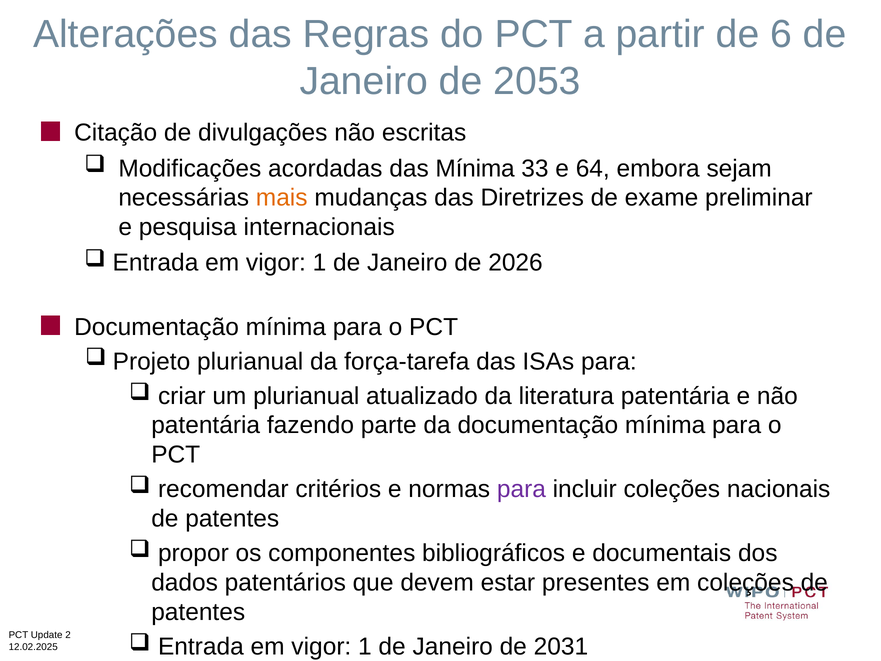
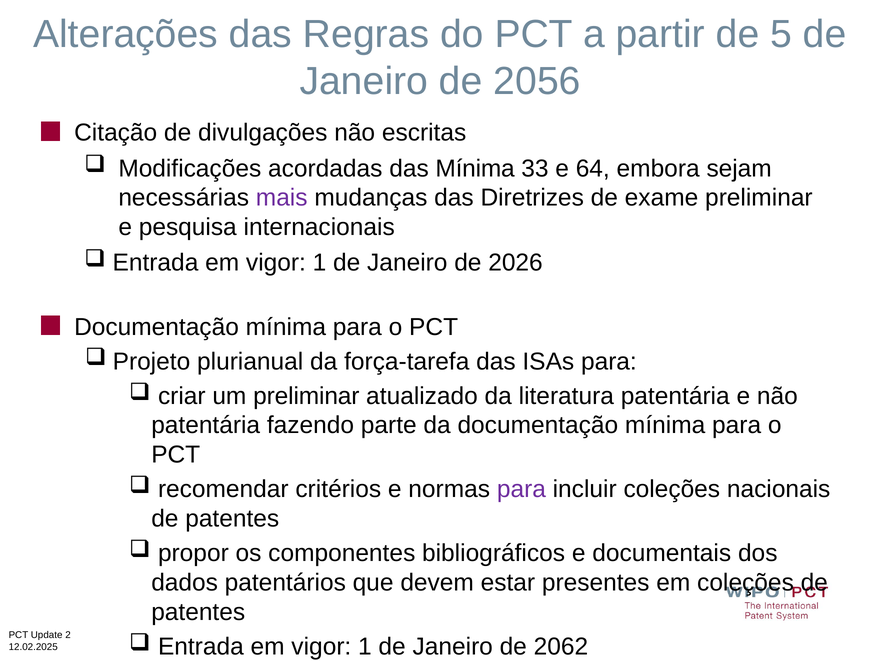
6: 6 -> 5 (781, 34)
2053: 2053 -> 2056 (537, 81)
mais colour: orange -> purple (282, 198)
um plurianual: plurianual -> preliminar (306, 396)
2031: 2031 -> 2062 (561, 646)
